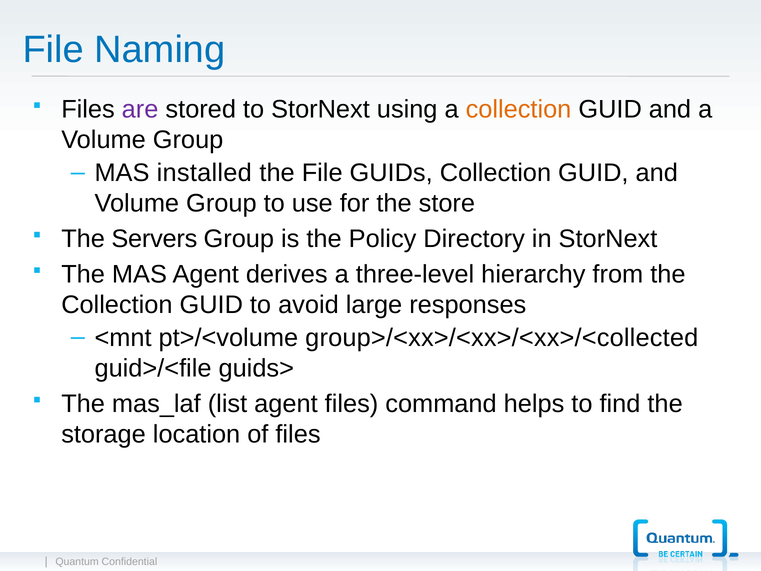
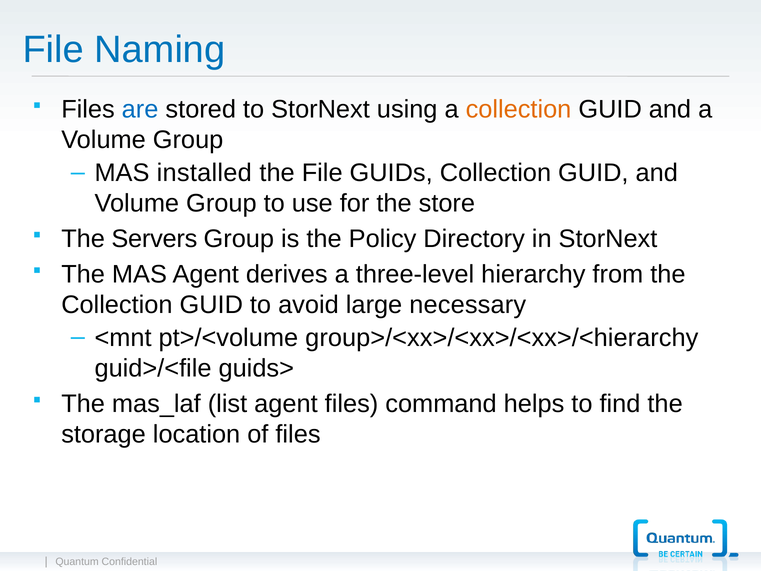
are colour: purple -> blue (140, 110)
responses: responses -> necessary (468, 305)
group>/<xx>/<xx>/<xx>/<collected: group>/<xx>/<xx>/<xx>/<collected -> group>/<xx>/<xx>/<xx>/<hierarchy (502, 338)
